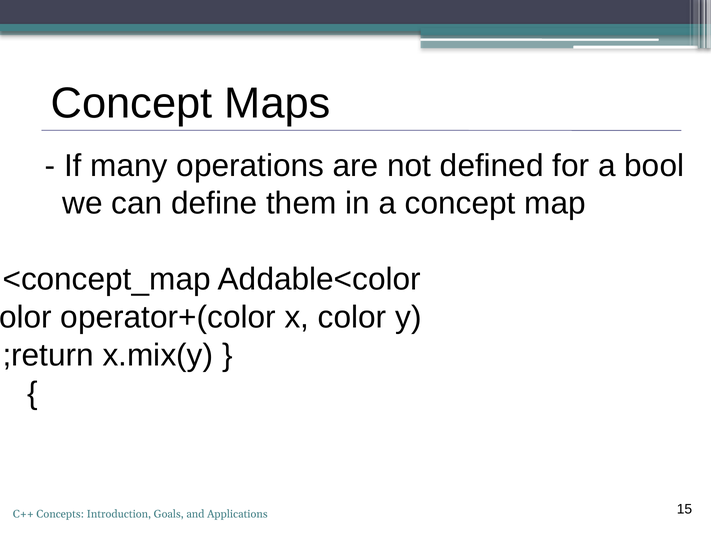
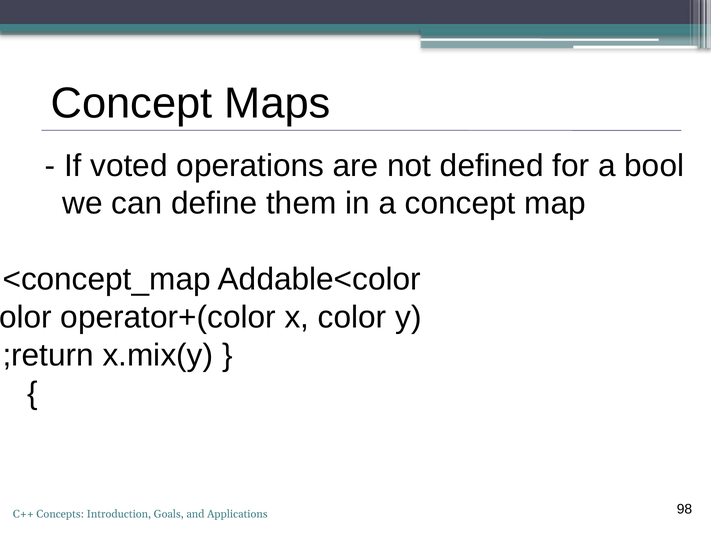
many: many -> voted (129, 166)
15: 15 -> 98 (684, 509)
